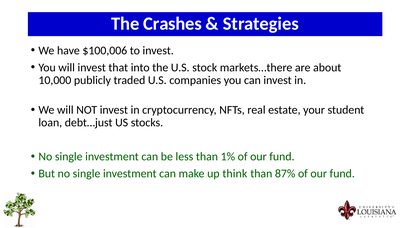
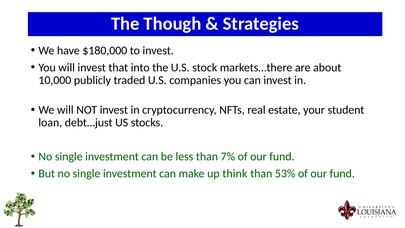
Crashes: Crashes -> Though (172, 24)
$100,006: $100,006 -> $180,000 (105, 50)
1%: 1% -> 7% (228, 156)
87%: 87% -> 53% (285, 173)
